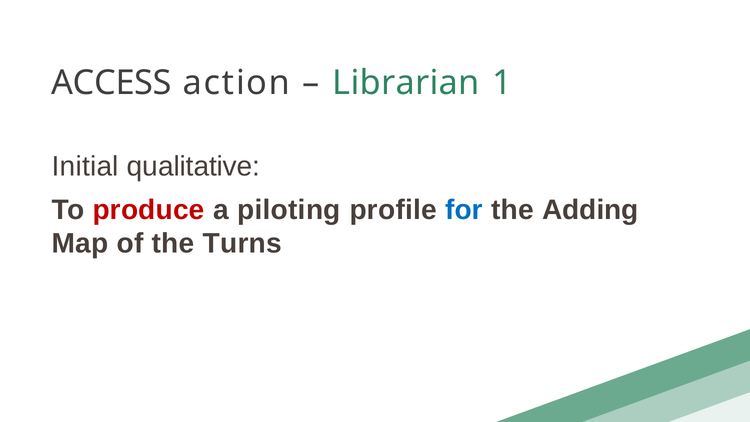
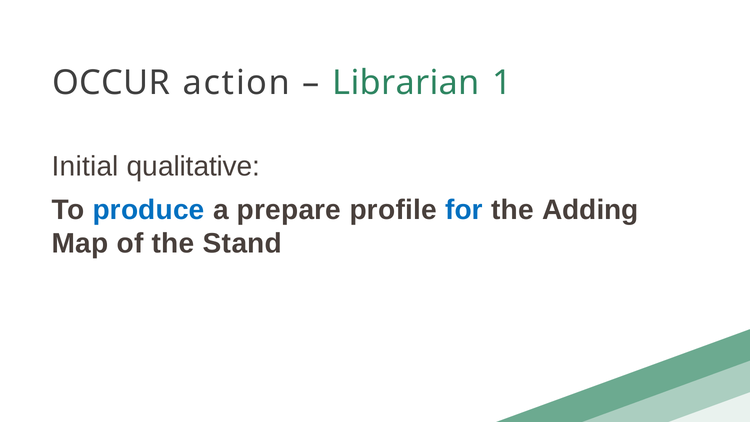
ACCESS: ACCESS -> OCCUR (111, 83)
produce colour: red -> blue (149, 210)
piloting: piloting -> prepare (289, 210)
Turns: Turns -> Stand (242, 243)
